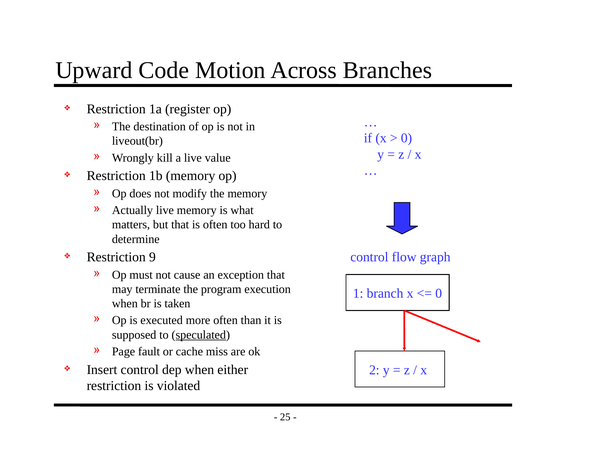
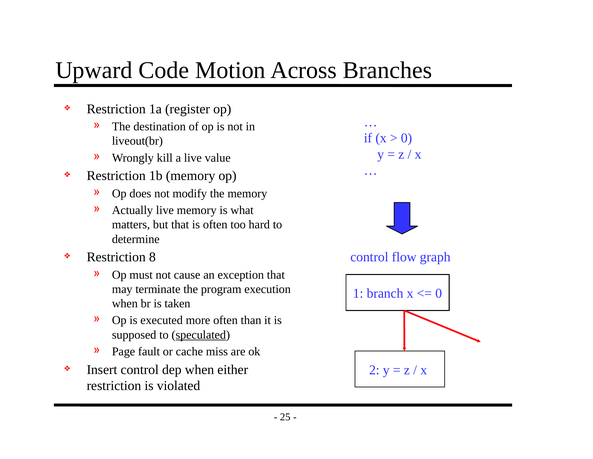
9: 9 -> 8 (152, 257)
